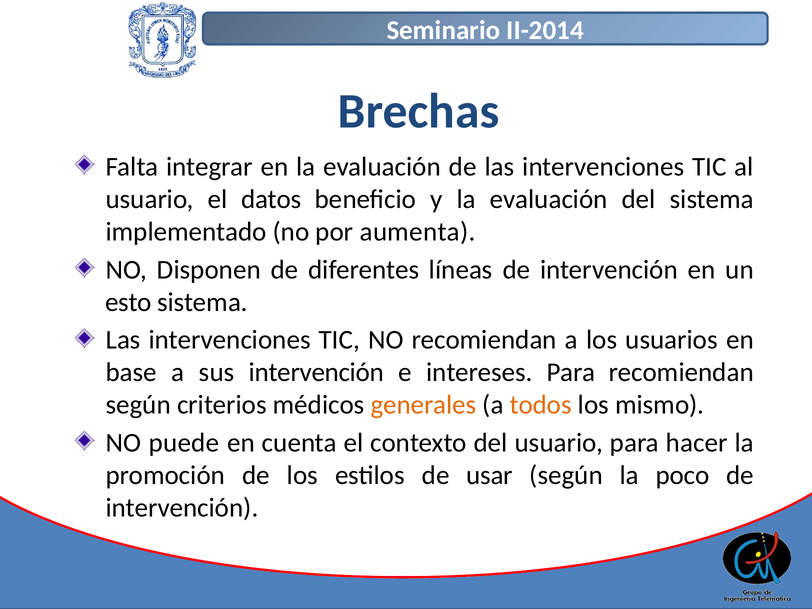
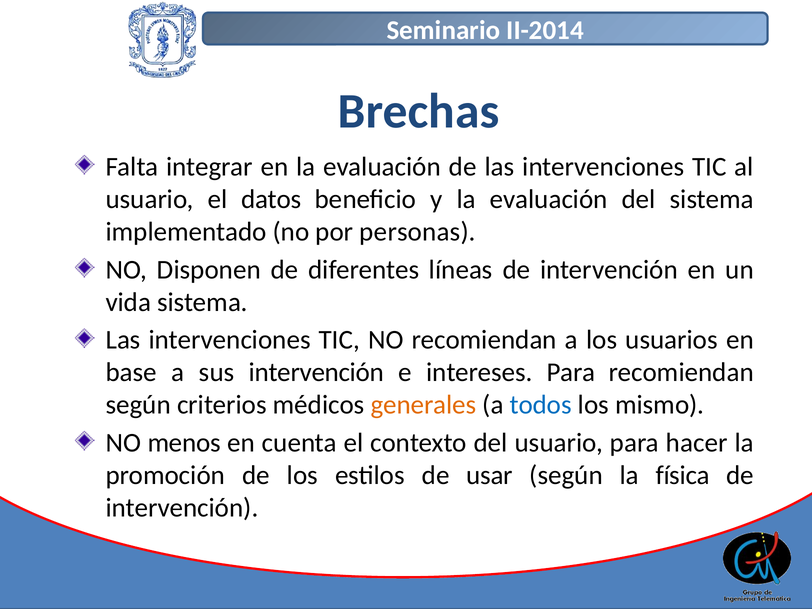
aumenta: aumenta -> personas (418, 232)
esto: esto -> vida (128, 302)
todos colour: orange -> blue (541, 405)
puede: puede -> menos (184, 443)
poco: poco -> física (683, 475)
